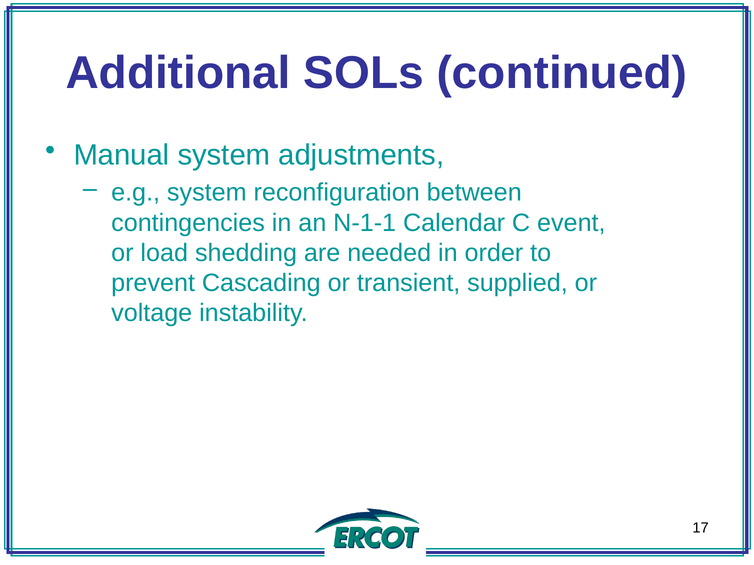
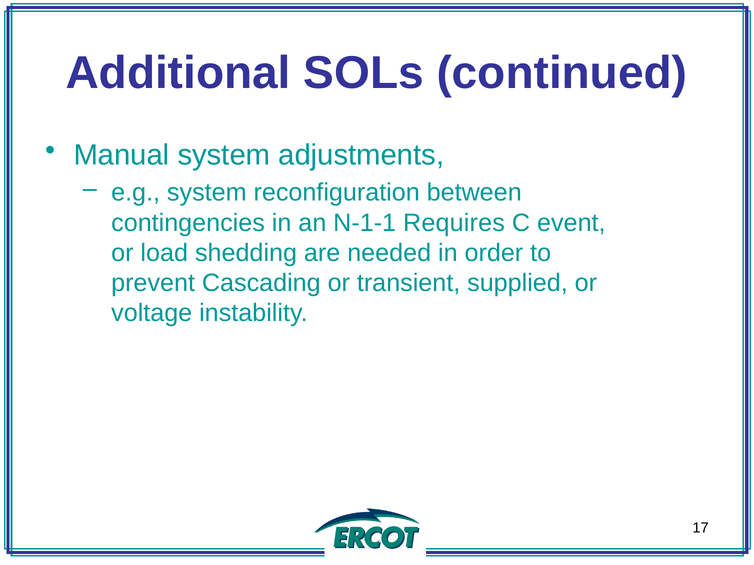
Calendar: Calendar -> Requires (454, 223)
